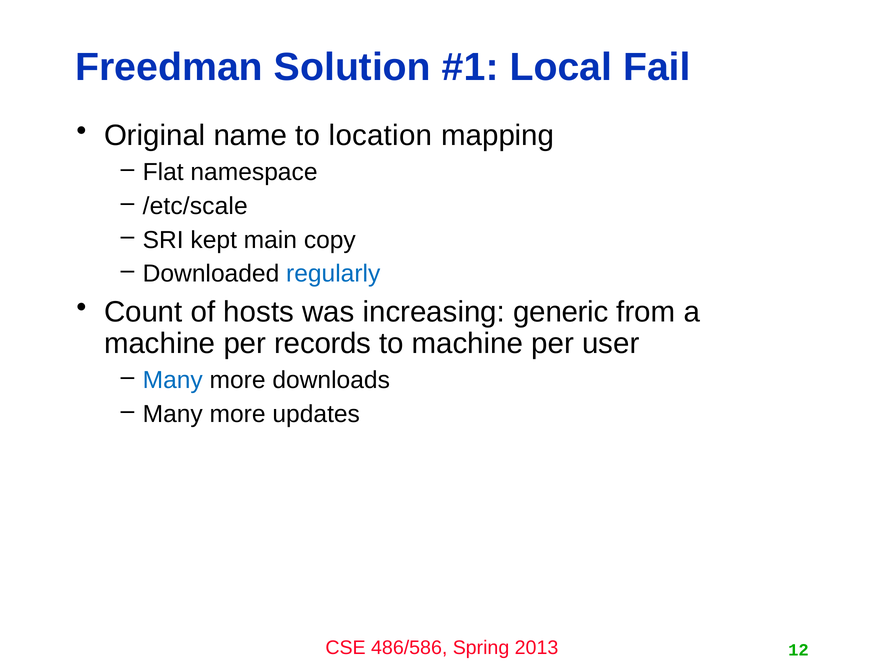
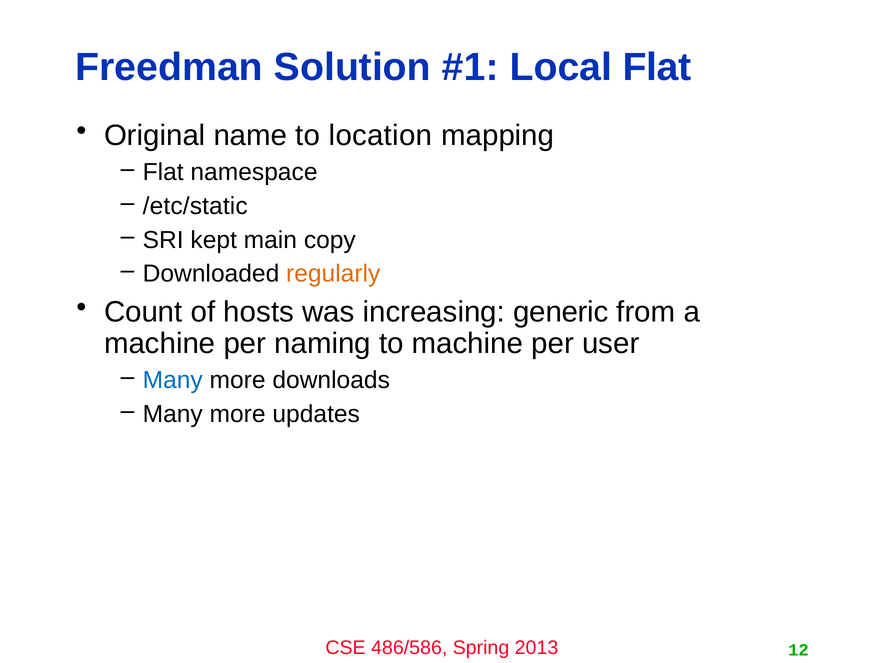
Local Fail: Fail -> Flat (657, 67)
/etc/scale: /etc/scale -> /etc/static (195, 206)
regularly colour: blue -> orange (333, 274)
records: records -> naming (323, 344)
